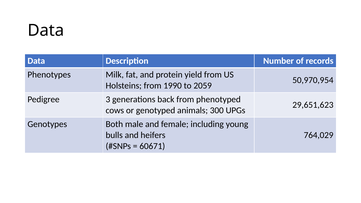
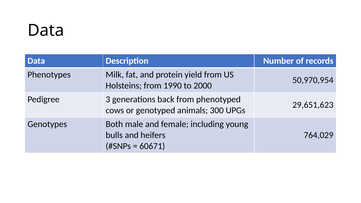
2059: 2059 -> 2000 (203, 86)
